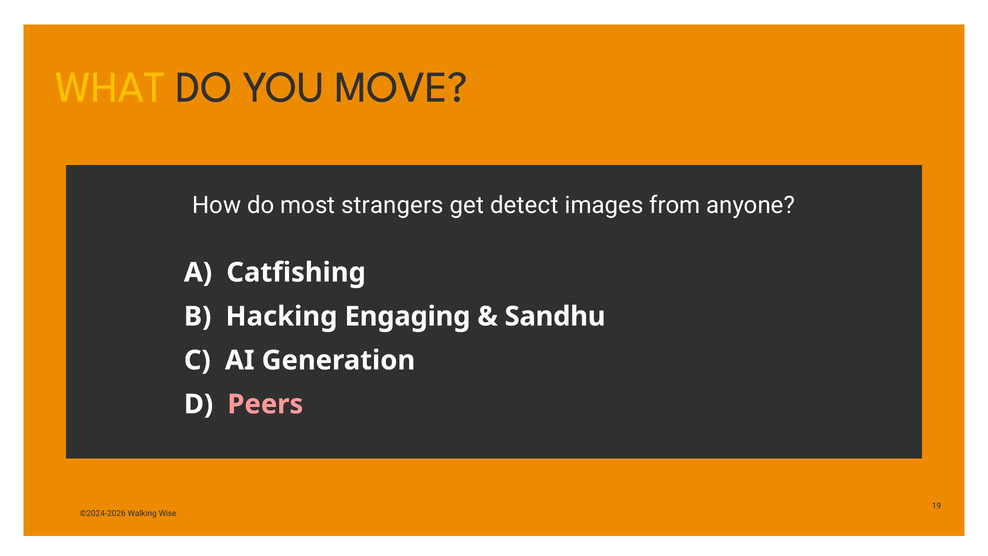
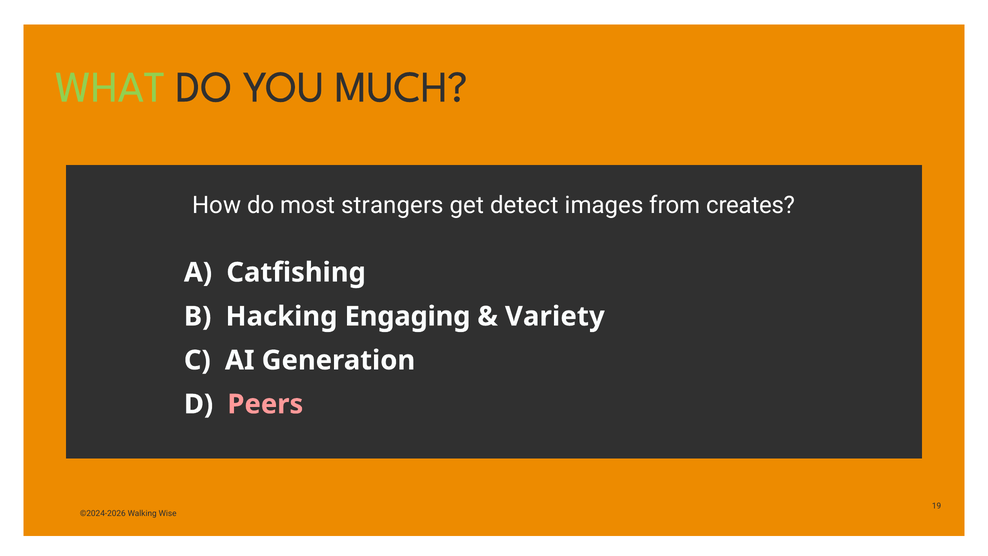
WHAT colour: yellow -> light green (110, 87)
MOVE: MOVE -> MUCH (401, 87)
anyone: anyone -> creates (751, 205)
Sandhu: Sandhu -> Variety (555, 316)
